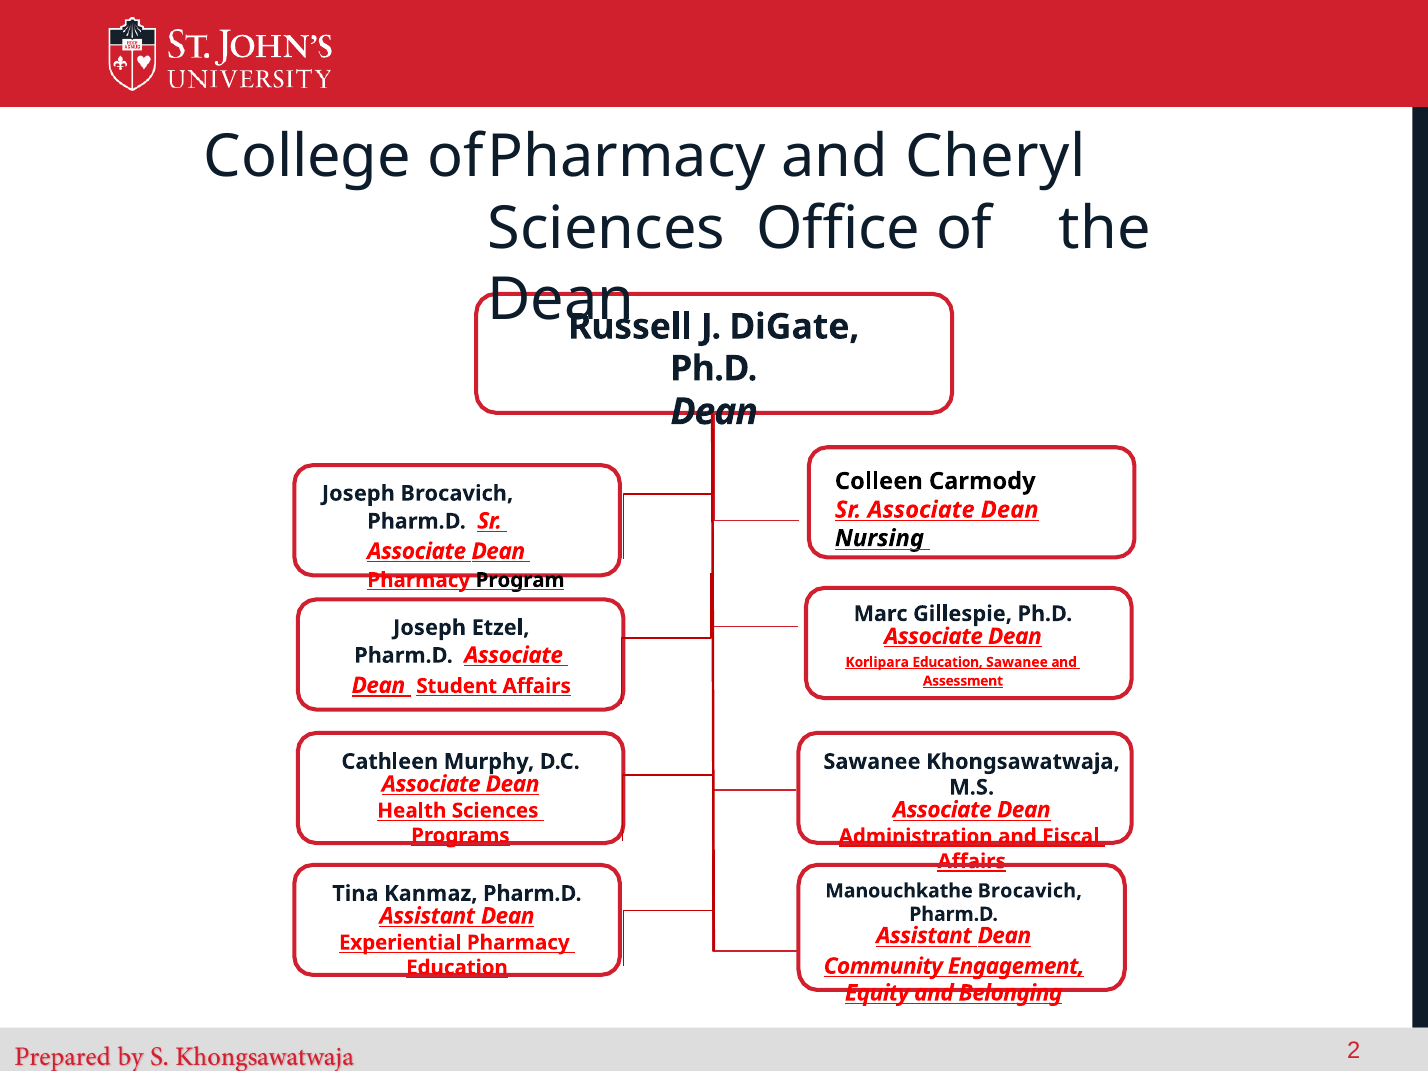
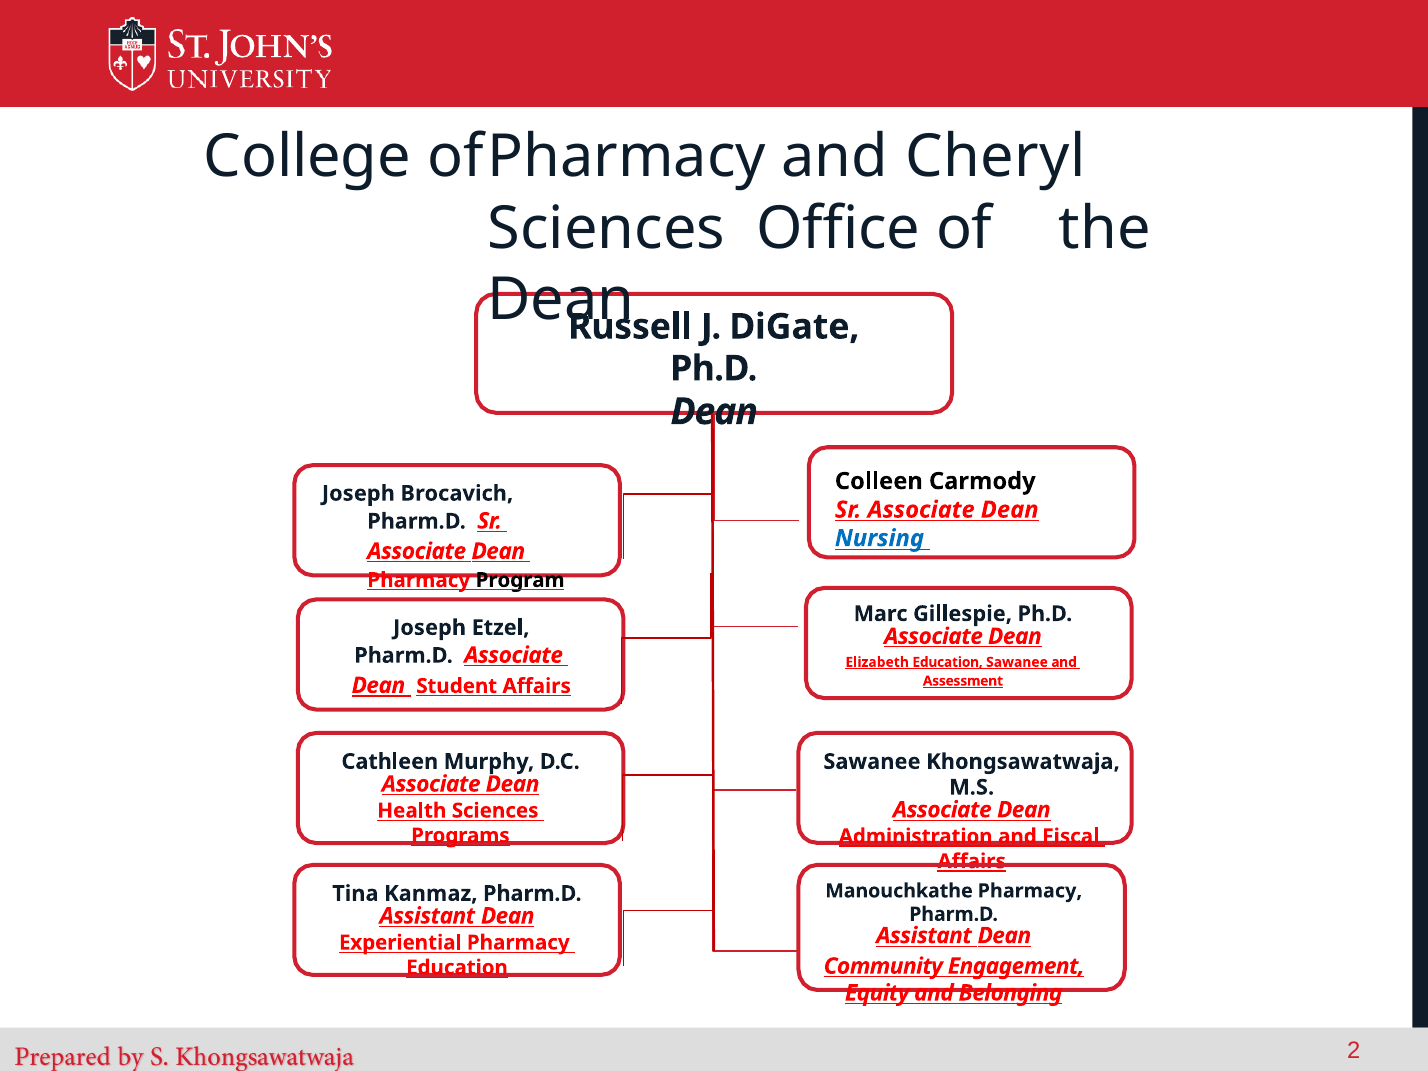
Nursing colour: black -> blue (879, 538)
Korlipara: Korlipara -> Elizabeth (877, 662)
Manouchkathe Brocavich: Brocavich -> Pharmacy (1030, 891)
